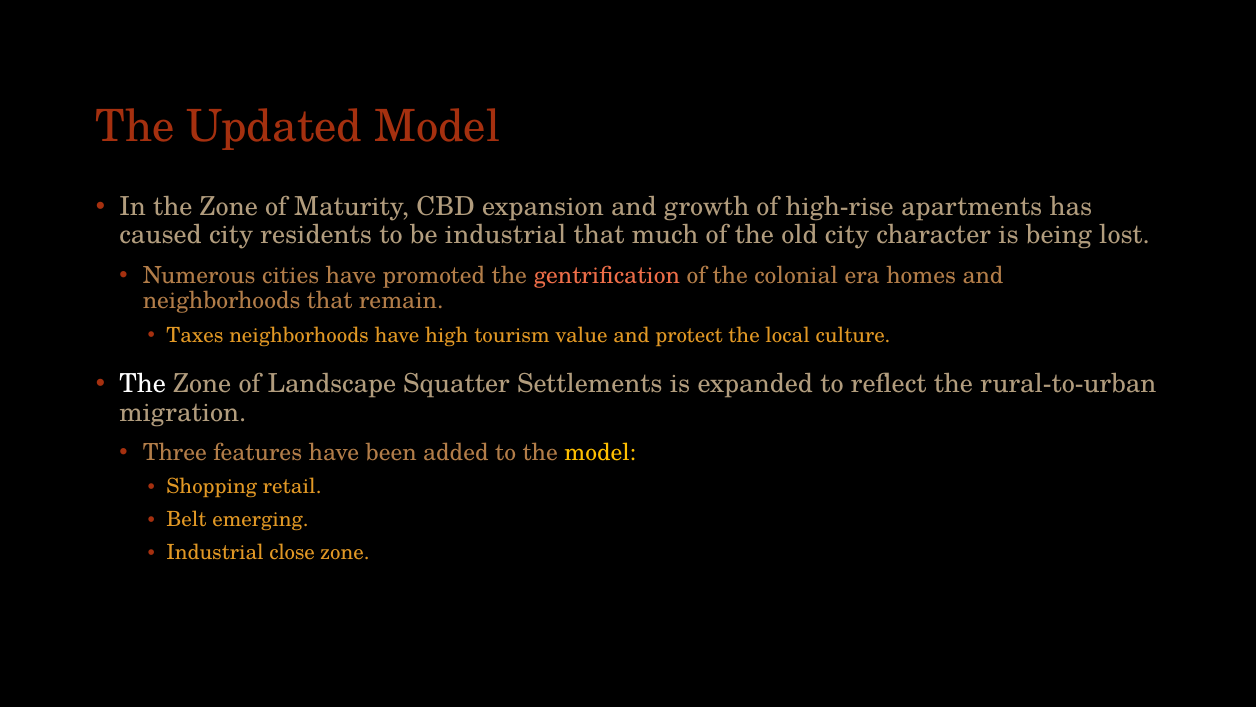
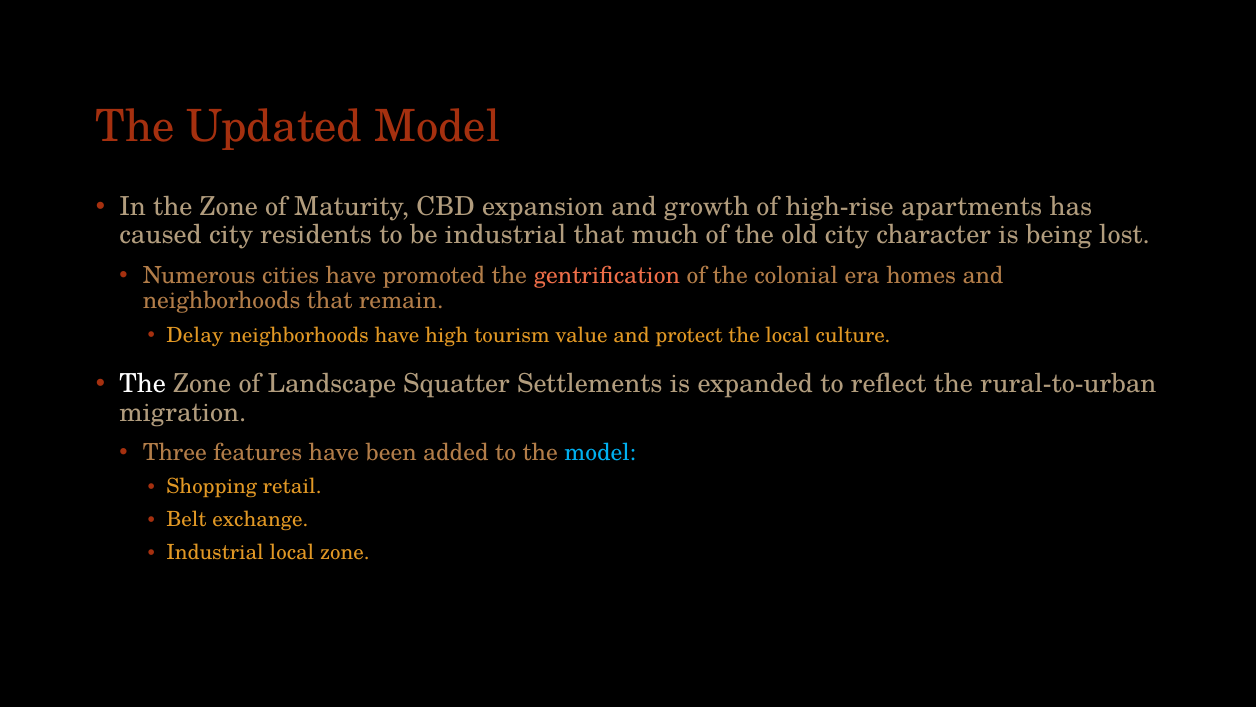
Taxes: Taxes -> Delay (195, 335)
model colour: yellow -> light blue (600, 452)
emerging: emerging -> exchange (260, 520)
Industrial close: close -> local (292, 553)
